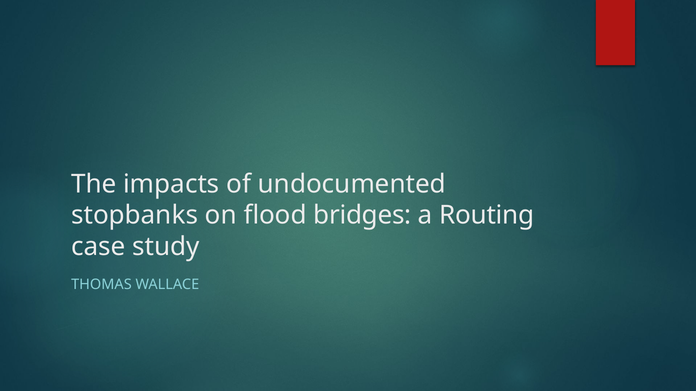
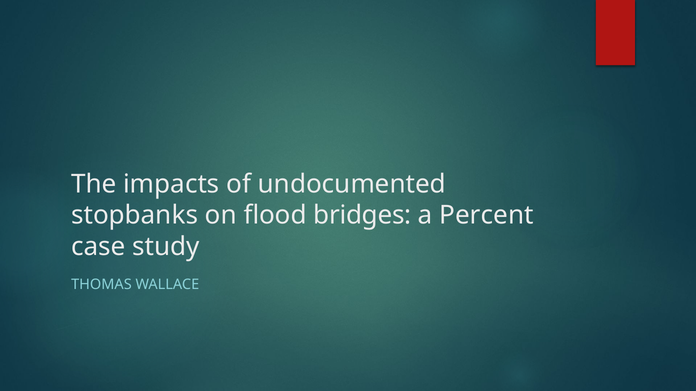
Routing: Routing -> Percent (486, 216)
